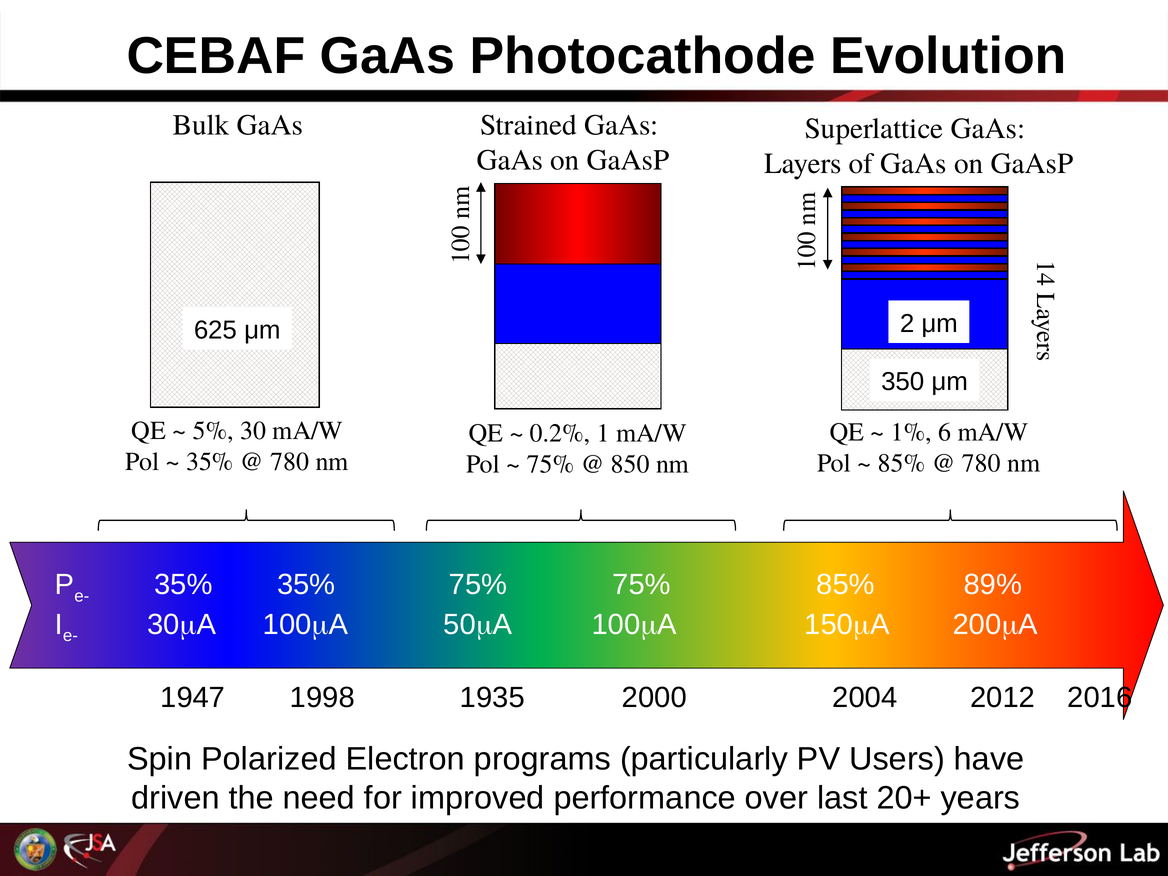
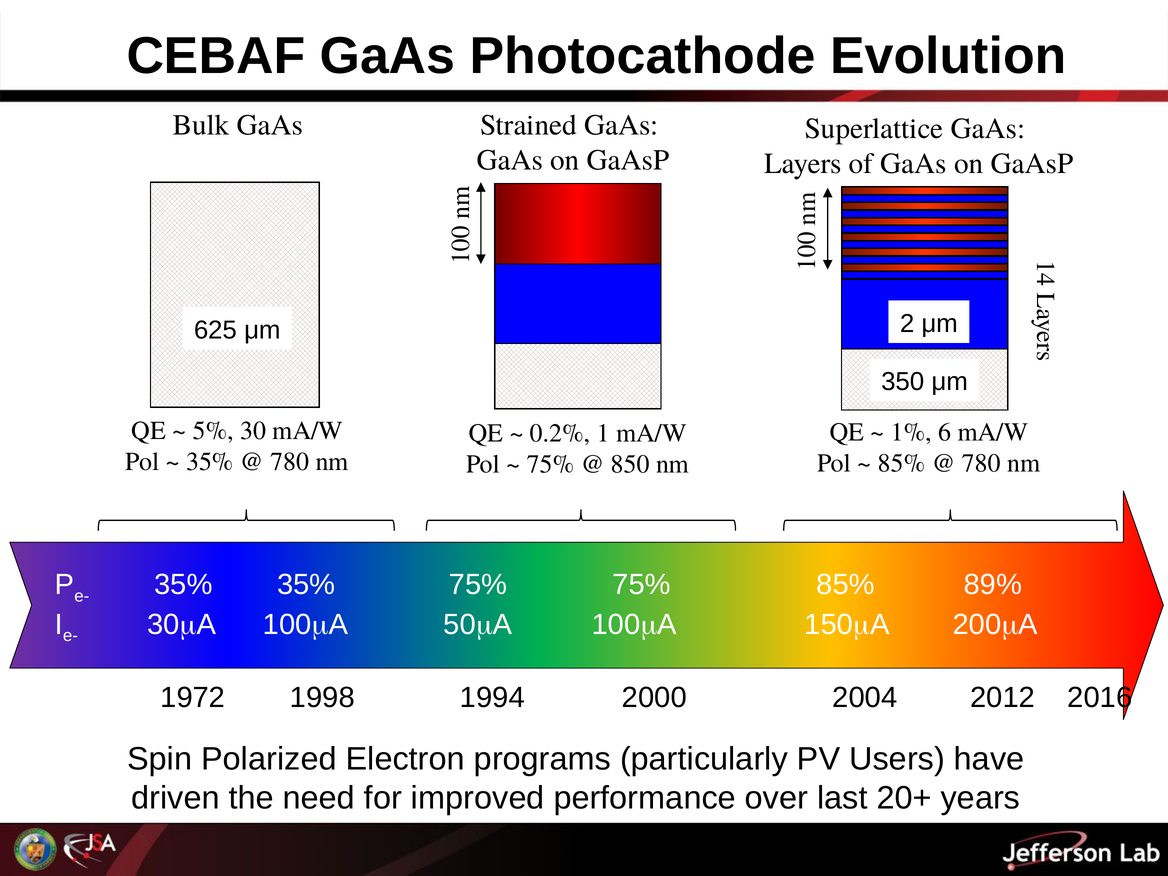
1947: 1947 -> 1972 (193, 698)
1935: 1935 -> 1994 (492, 698)
